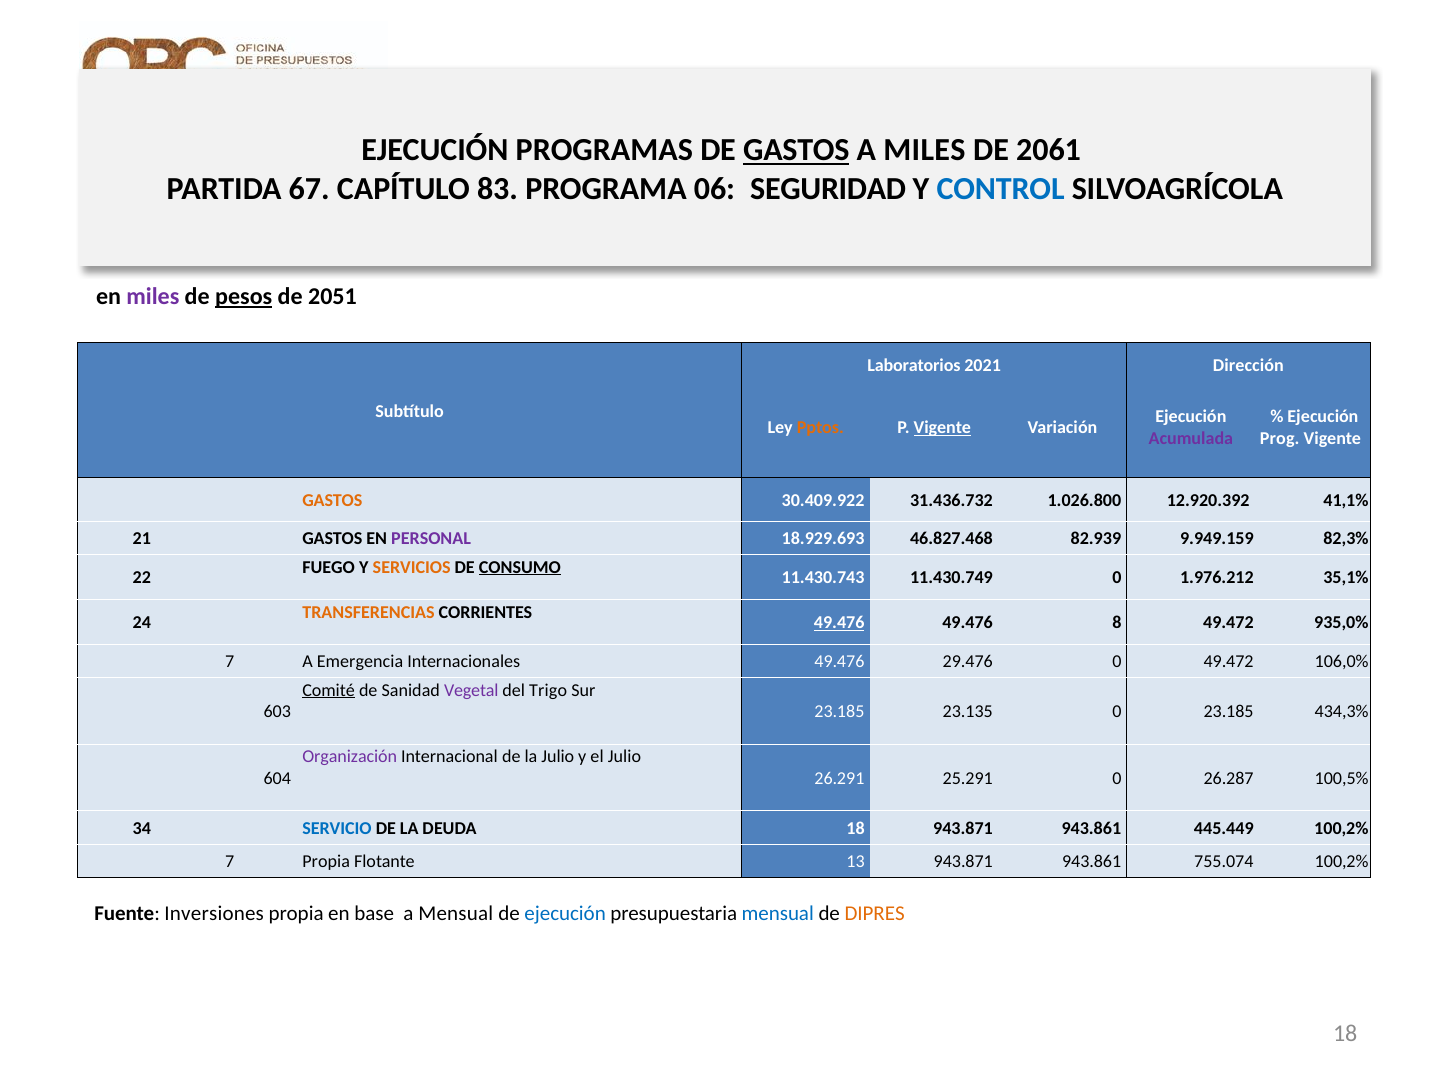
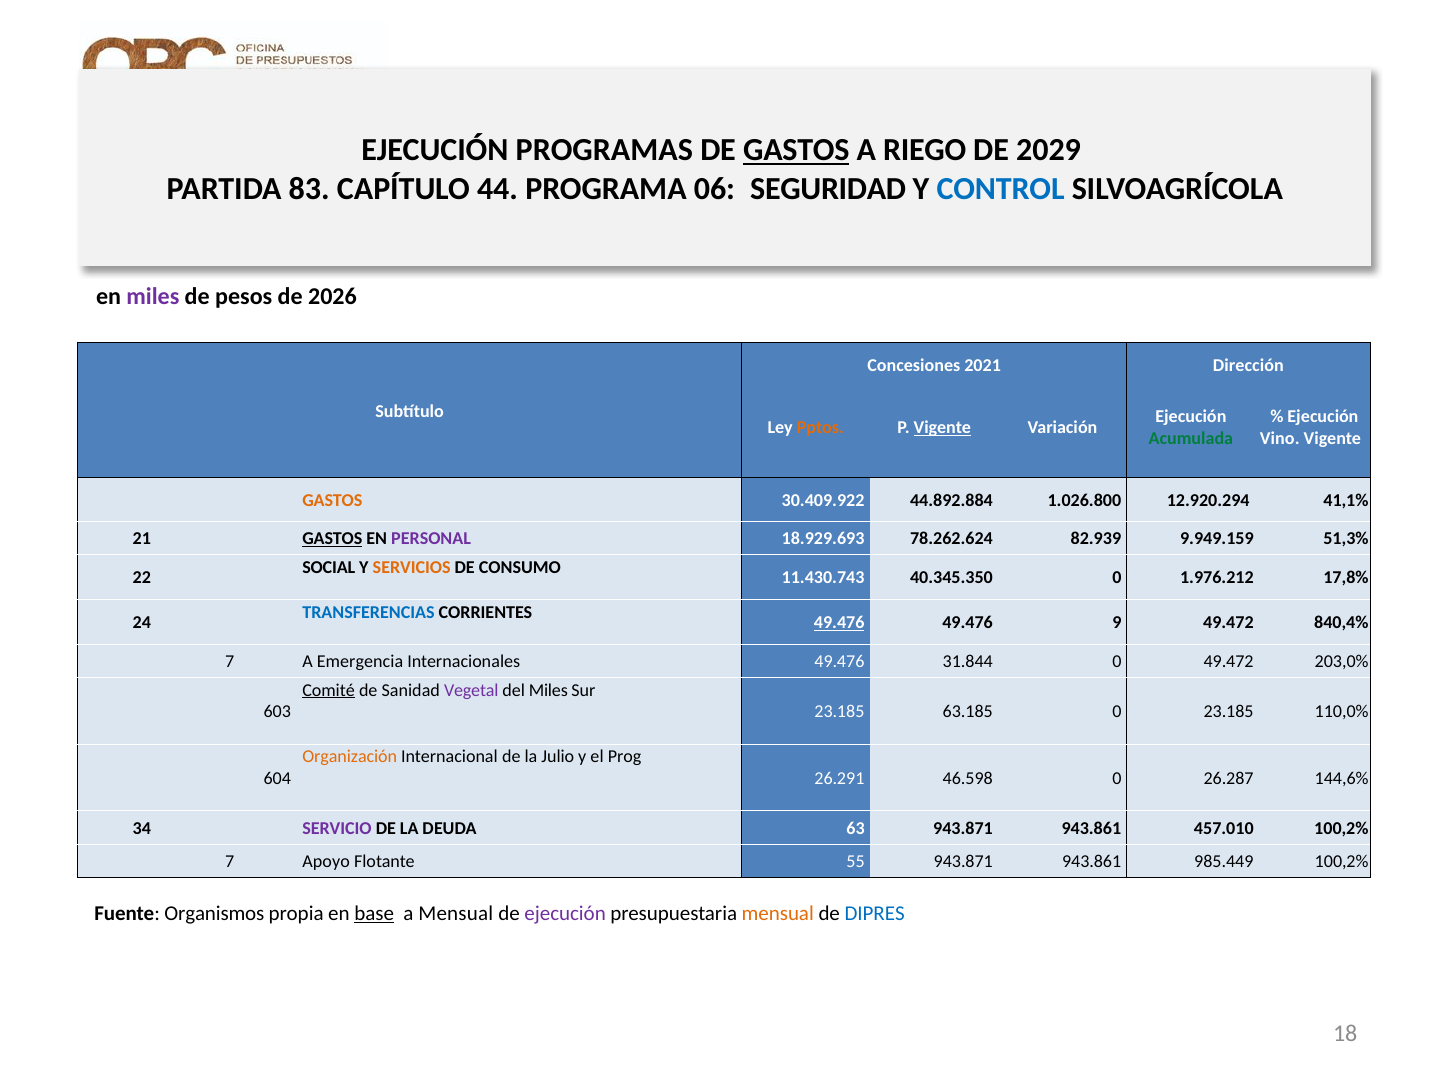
A MILES: MILES -> RIEGO (925, 150)
2061: 2061 -> 2029 (1049, 150)
67: 67 -> 83 (309, 189)
83: 83 -> 44 (498, 189)
pesos underline: present -> none (244, 297)
2051: 2051 -> 2026 (332, 297)
Laboratorios: Laboratorios -> Concesiones (914, 365)
Acumulada colour: purple -> green (1191, 439)
Prog: Prog -> Vino (1280, 439)
31.436.732: 31.436.732 -> 44.892.884 (951, 501)
12.920.392: 12.920.392 -> 12.920.294 (1208, 501)
GASTOS underline: none -> present (332, 539)
46.827.468: 46.827.468 -> 78.262.624 (951, 539)
82,3%: 82,3% -> 51,3% (1346, 539)
FUEGO: FUEGO -> SOCIAL (329, 567)
CONSUMO underline: present -> none (520, 567)
11.430.749: 11.430.749 -> 40.345.350 (951, 578)
35,1%: 35,1% -> 17,8% (1346, 578)
TRANSFERENCIAS colour: orange -> blue (368, 612)
8: 8 -> 9 (1117, 623)
935,0%: 935,0% -> 840,4% (1341, 623)
29.476: 29.476 -> 31.844 (968, 662)
106,0%: 106,0% -> 203,0% (1342, 662)
del Trigo: Trigo -> Miles (548, 690)
23.135: 23.135 -> 63.185 (968, 712)
434,3%: 434,3% -> 110,0% (1342, 712)
Organización colour: purple -> orange (350, 757)
el Julio: Julio -> Prog (625, 757)
25.291: 25.291 -> 46.598 (968, 778)
100,5%: 100,5% -> 144,6% (1342, 778)
SERVICIO colour: blue -> purple (337, 828)
DEUDA 18: 18 -> 63 (856, 828)
445.449: 445.449 -> 457.010 (1224, 828)
7 Propia: Propia -> Apoyo (326, 862)
13: 13 -> 55 (856, 862)
755.074: 755.074 -> 985.449 (1224, 862)
Inversiones: Inversiones -> Organismos (214, 914)
base underline: none -> present (374, 914)
ejecución colour: blue -> purple (565, 914)
mensual colour: blue -> orange (778, 914)
DIPRES colour: orange -> blue (875, 914)
